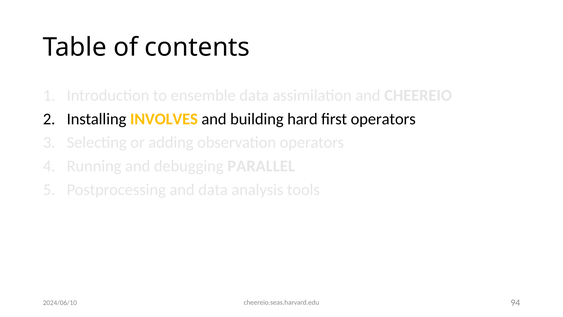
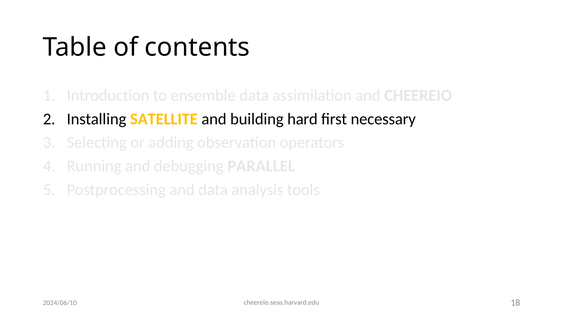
INVOLVES: INVOLVES -> SATELLITE (164, 119)
first operators: operators -> necessary (383, 119)
94: 94 -> 18 (515, 302)
